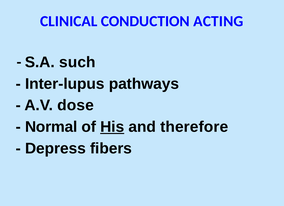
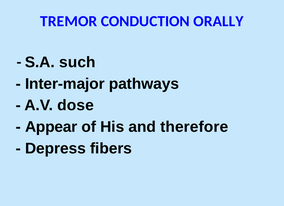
CLINICAL: CLINICAL -> TREMOR (69, 21)
ACTING: ACTING -> ORALLY (218, 21)
Inter-lupus: Inter-lupus -> Inter-major (65, 84)
Normal: Normal -> Appear (51, 127)
His underline: present -> none (112, 127)
